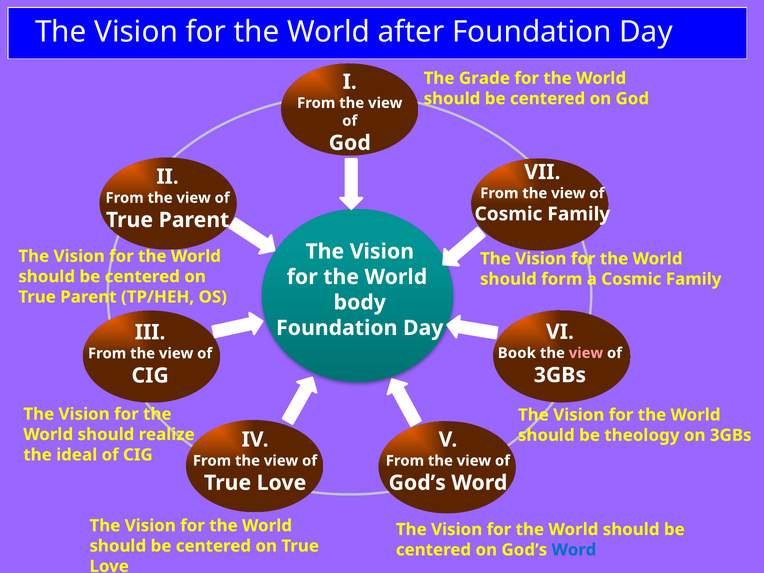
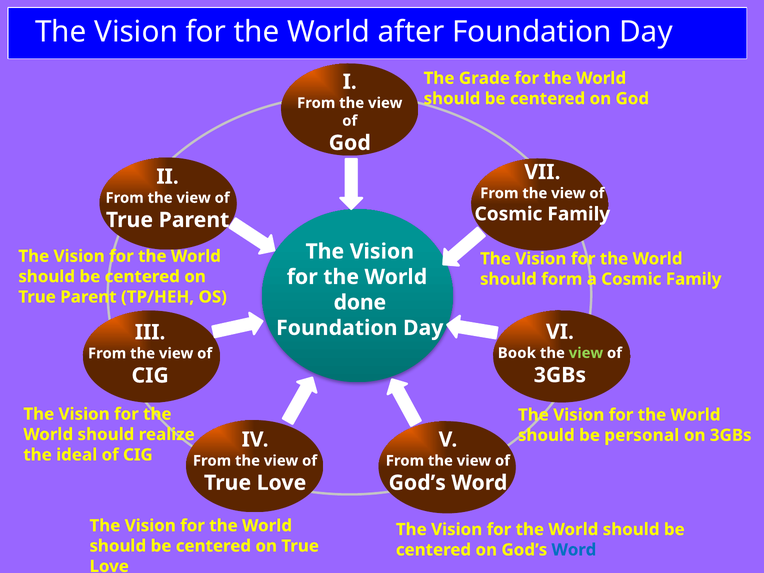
body: body -> done (360, 302)
view colour: pink -> light green (586, 353)
theology: theology -> personal (642, 435)
